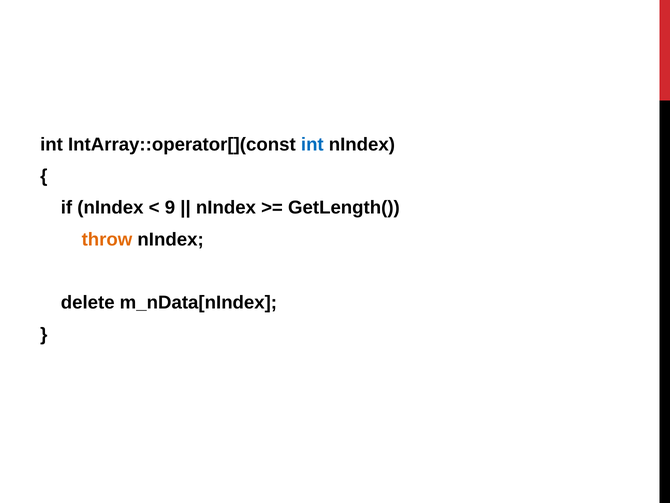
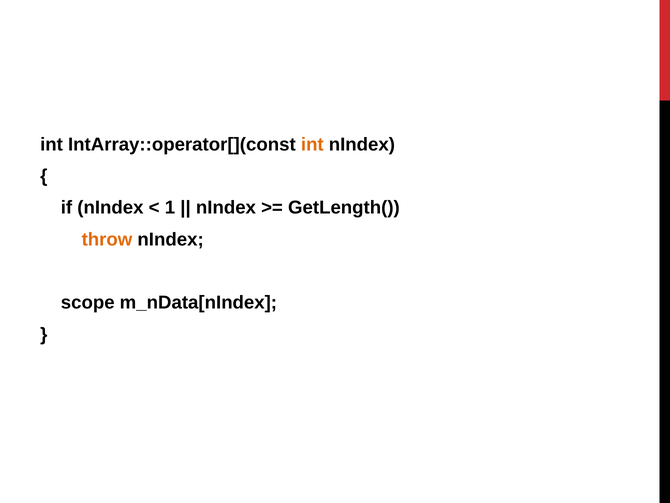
int colour: blue -> orange (312, 144)
9: 9 -> 1 (170, 208)
delete: delete -> scope (88, 303)
